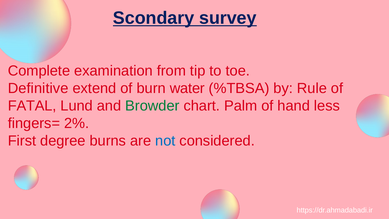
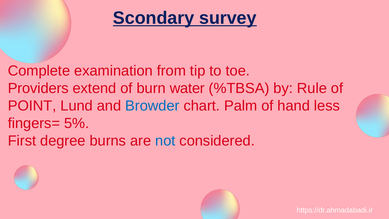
Definitive: Definitive -> Providers (38, 88)
FATAL: FATAL -> POINT (32, 106)
Browder colour: green -> blue (152, 106)
2%: 2% -> 5% (77, 123)
